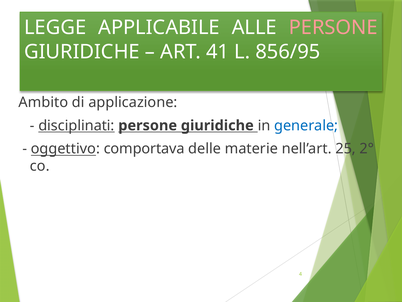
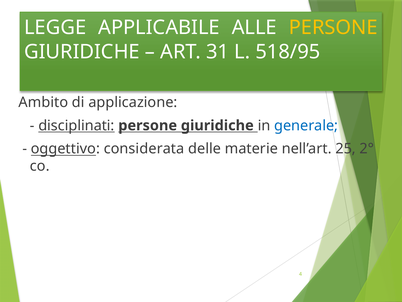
PERSONE colour: pink -> yellow (333, 28)
41: 41 -> 31 (218, 52)
856/95: 856/95 -> 518/95 (288, 52)
comportava: comportava -> considerata (144, 148)
